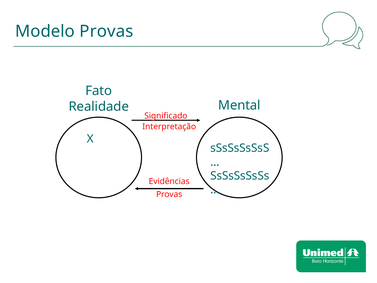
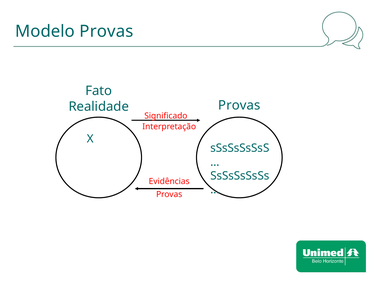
Realidade Mental: Mental -> Provas (239, 105)
